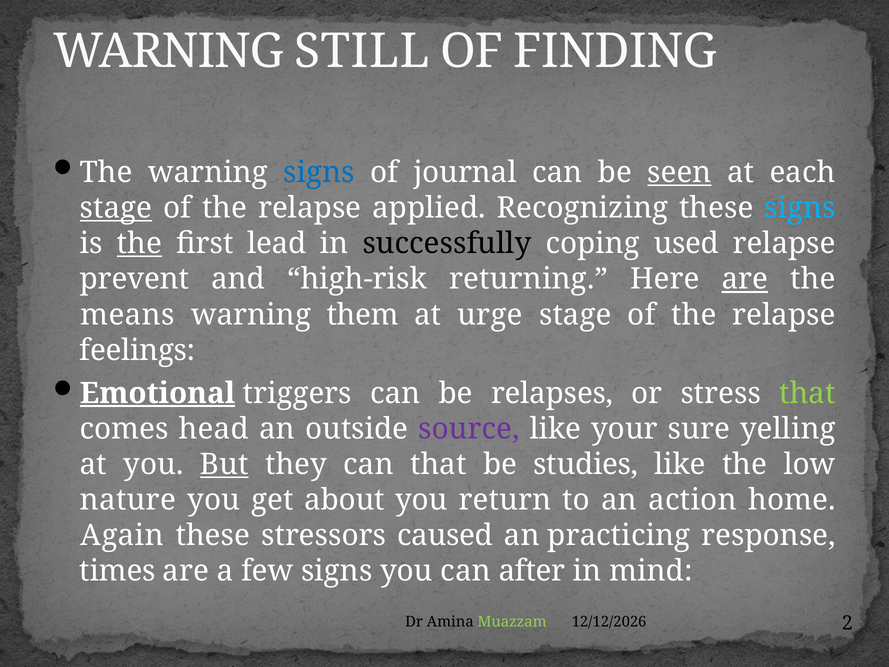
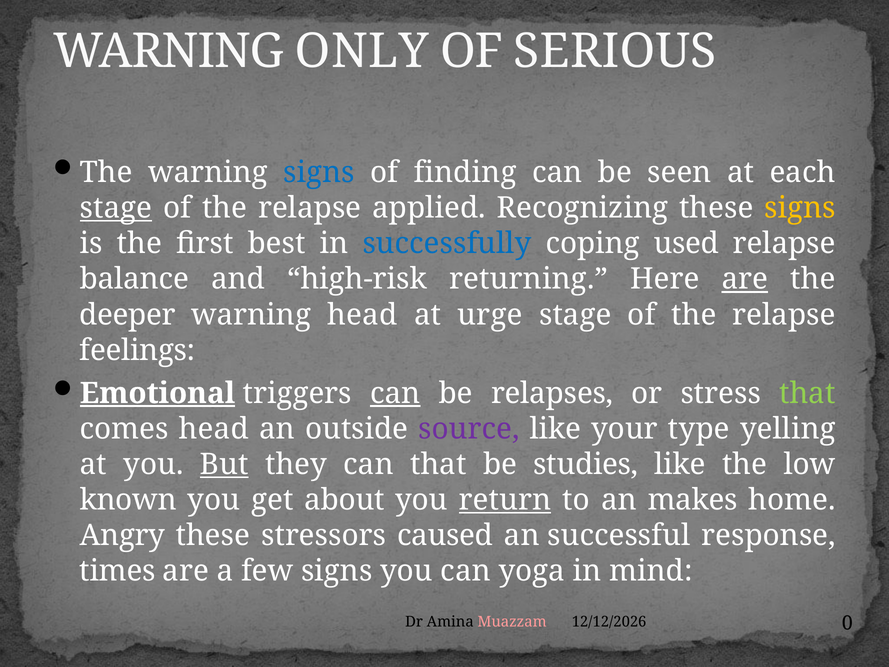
STILL: STILL -> ONLY (362, 51)
FINDING: FINDING -> SERIOUS (615, 51)
journal: journal -> finding (465, 172)
seen underline: present -> none (679, 172)
signs colour: light blue -> yellow (800, 208)
the underline: present -> none (139, 244)
lead: lead -> best (277, 244)
successfully colour: black -> blue (447, 244)
prevent: prevent -> balance (134, 279)
means: means -> deeper (128, 315)
warning them: them -> head (362, 315)
can underline: none -> present (395, 393)
sure: sure -> type (699, 429)
nature: nature -> known (128, 500)
return underline: none -> present (505, 500)
action: action -> makes (693, 500)
Again: Again -> Angry (122, 535)
practicing: practicing -> successful (619, 535)
after: after -> yoga (532, 571)
Muazzam colour: light green -> pink (512, 622)
2: 2 -> 0 (847, 623)
